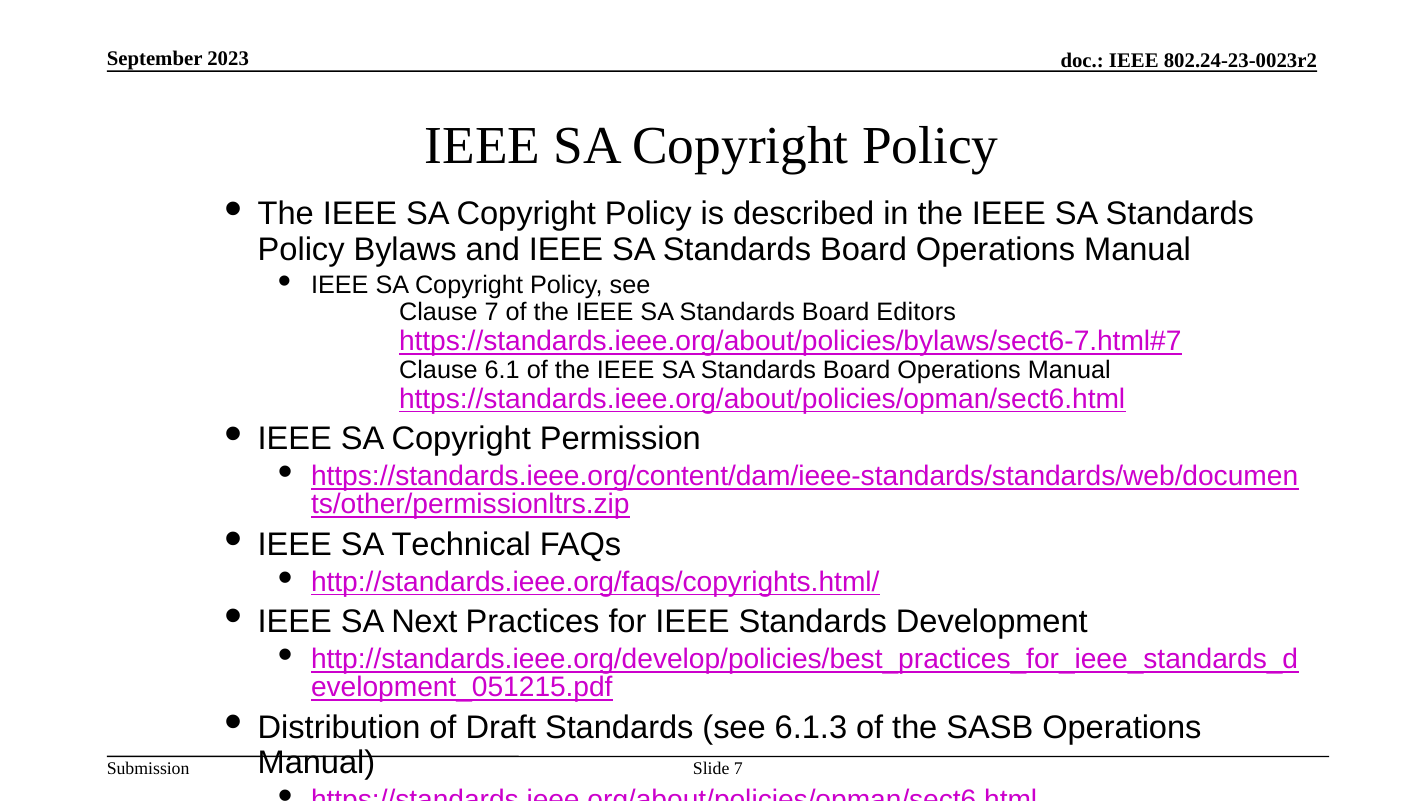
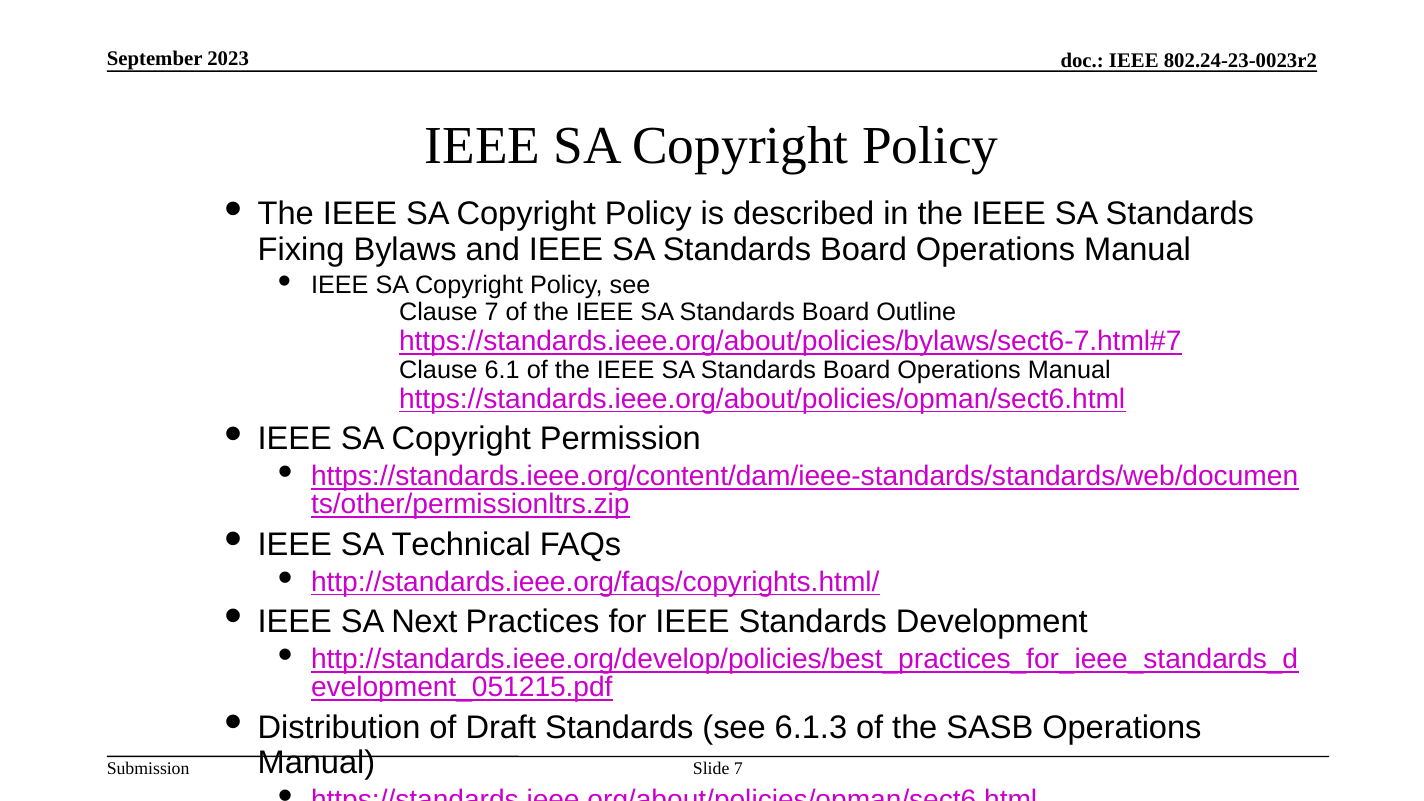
Policy: Policy -> Fixing (301, 249)
Editors: Editors -> Outline (916, 312)
